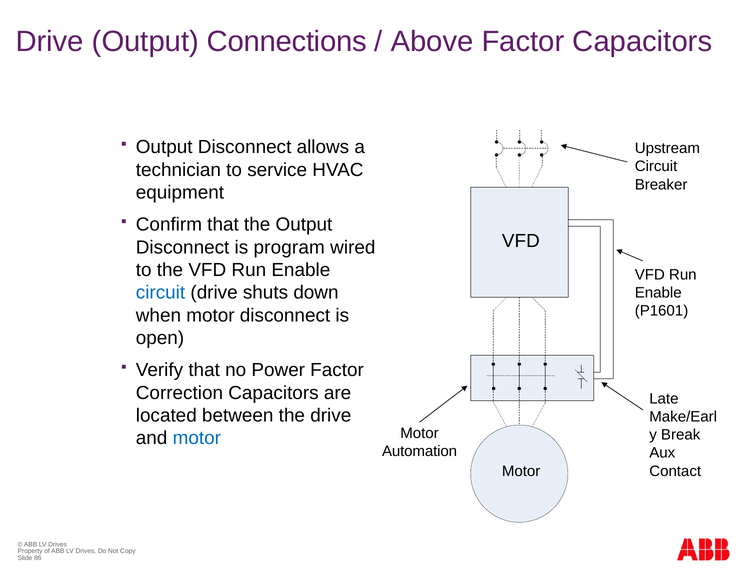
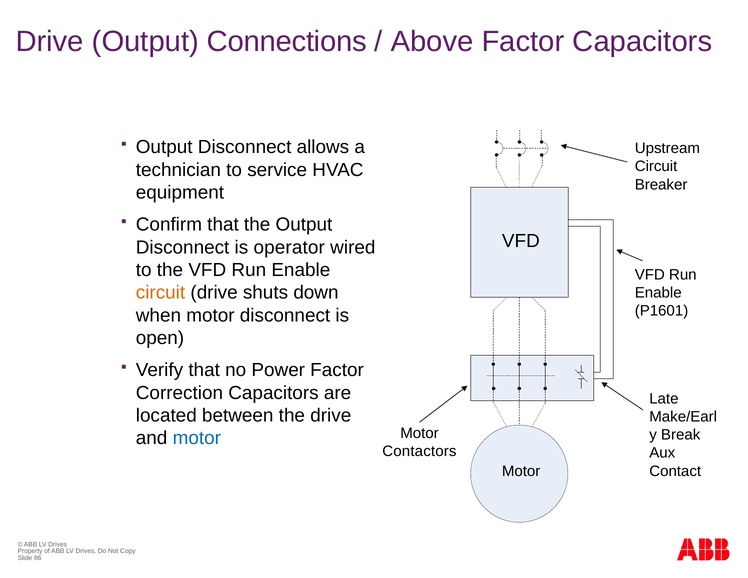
program: program -> operator (289, 247)
circuit colour: blue -> orange (161, 293)
Automation: Automation -> Contactors (419, 451)
